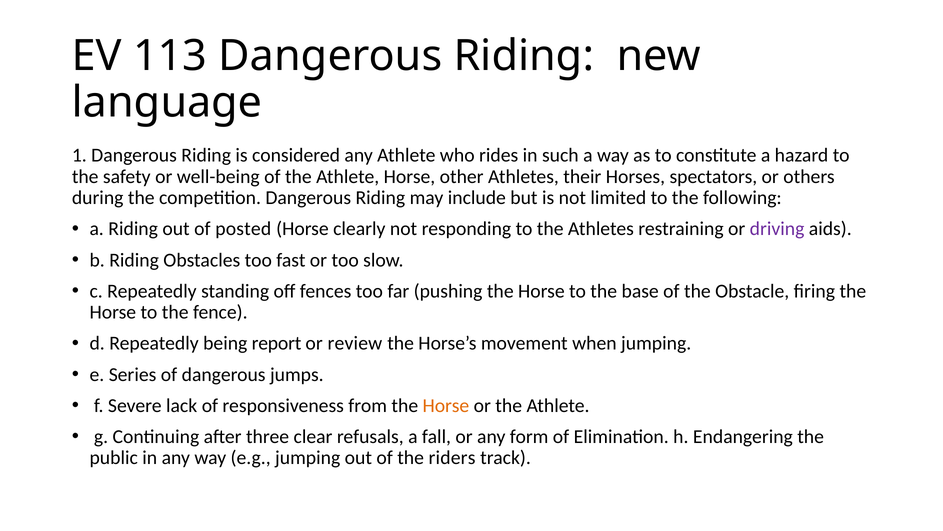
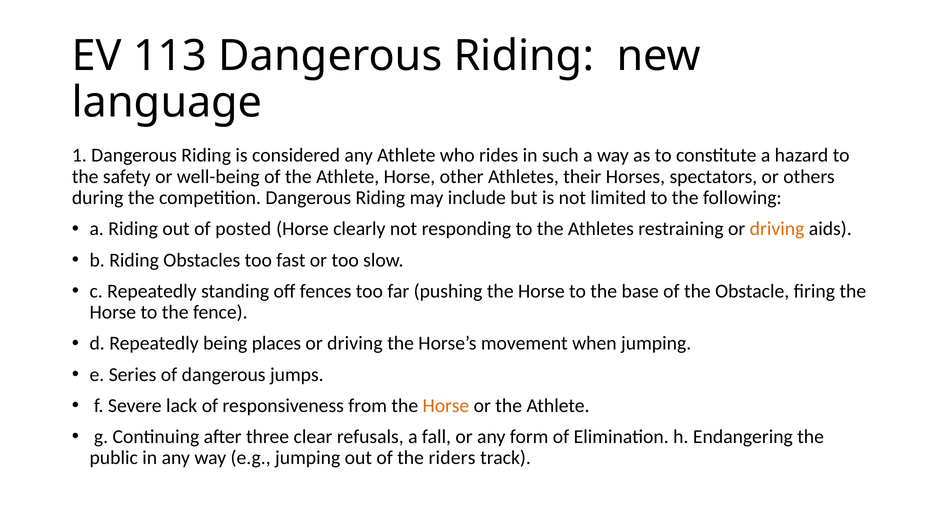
driving colour: purple -> orange (777, 229)
report: report -> places (276, 343)
review: review -> driving (355, 343)
